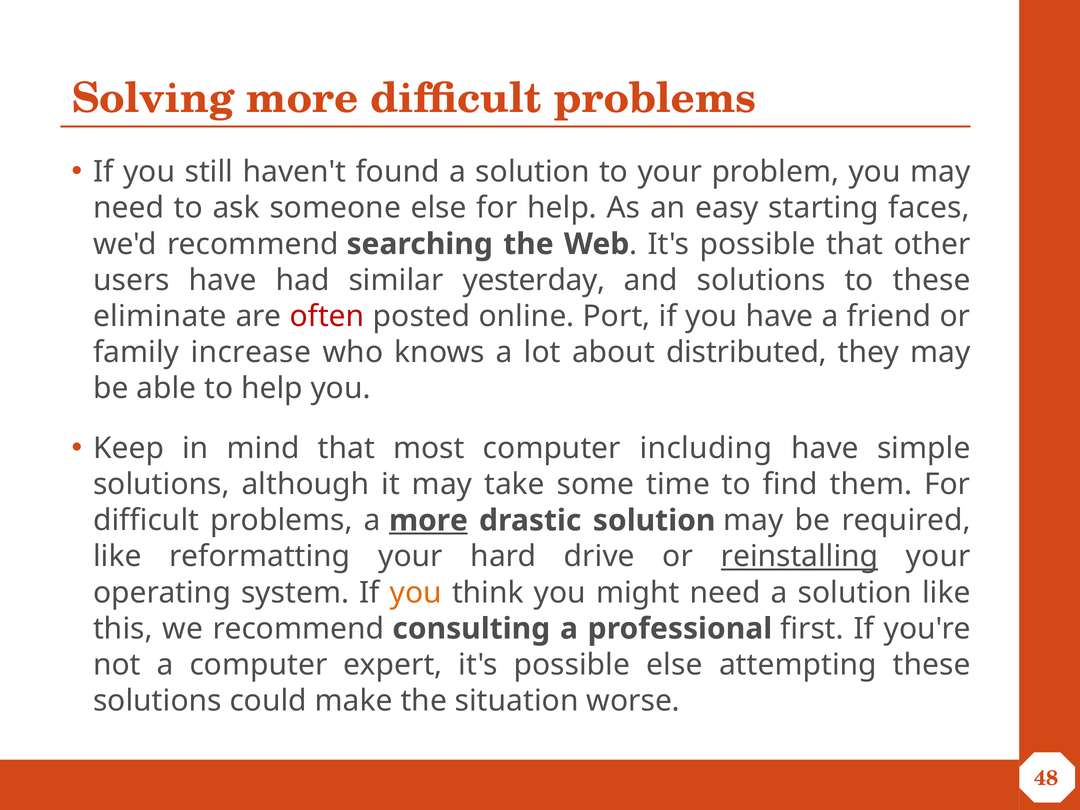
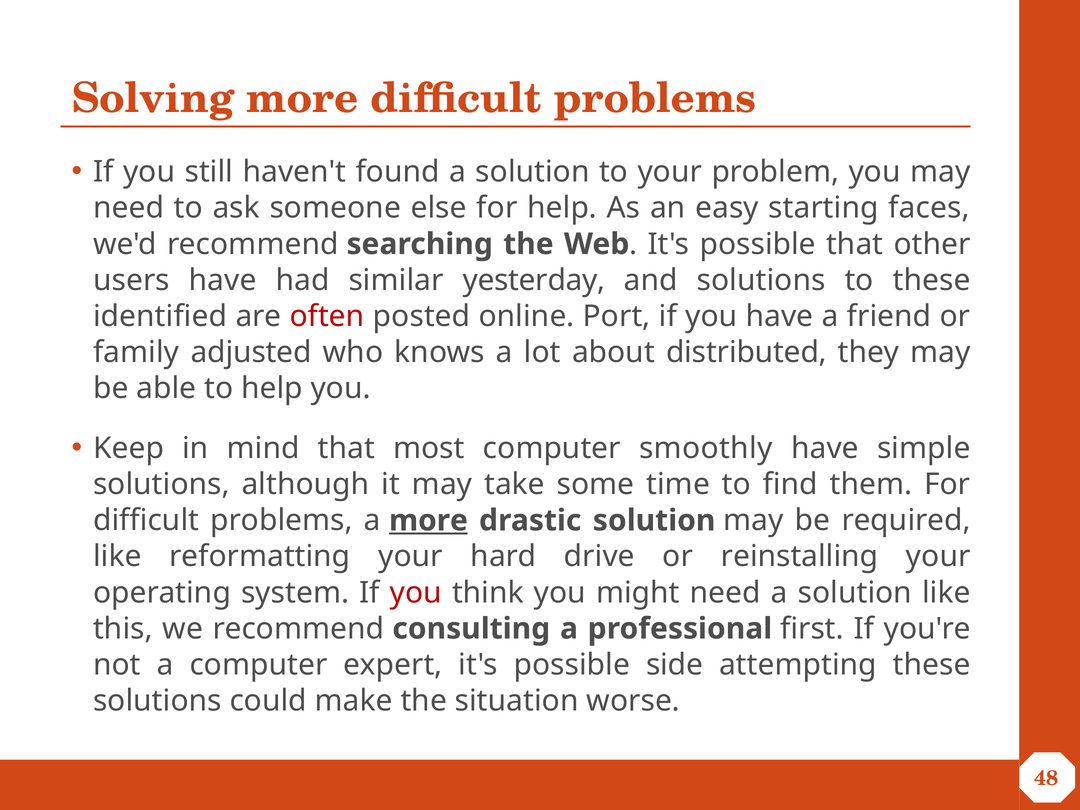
eliminate: eliminate -> identified (160, 316)
increase: increase -> adjusted (251, 352)
including: including -> smoothly (706, 448)
reinstalling underline: present -> none (800, 557)
you colour: orange -> red (416, 593)
possible else: else -> side (675, 665)
